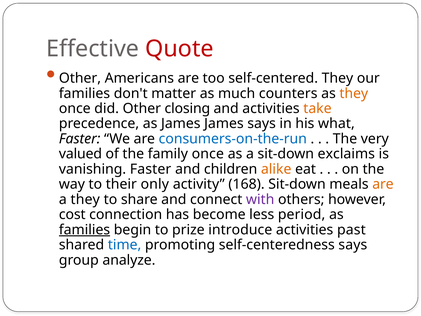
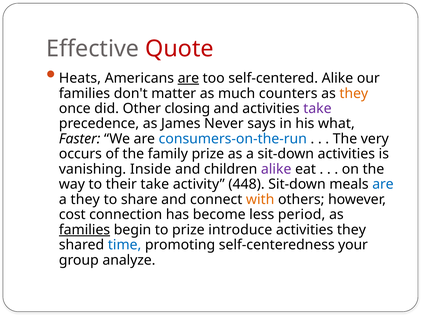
Other: Other -> Heats (80, 78)
are underline: none -> present (188, 78)
self-centered They: They -> Alike (337, 78)
take colour: orange -> purple (317, 108)
James James: James -> Never (224, 124)
valued: valued -> occurs (80, 154)
family once: once -> prize (208, 154)
sit-down exclaims: exclaims -> activities (346, 154)
vanishing Faster: Faster -> Inside (151, 169)
alike colour: orange -> purple (276, 169)
their only: only -> take (155, 184)
168: 168 -> 448 (247, 184)
are colour: orange -> blue (383, 184)
with colour: purple -> orange (260, 199)
activities past: past -> they (351, 230)
self-centeredness says: says -> your (353, 245)
